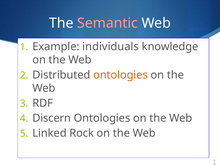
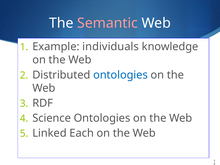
ontologies colour: orange -> blue (120, 75)
Discern: Discern -> Science (52, 118)
Rock: Rock -> Each (82, 133)
